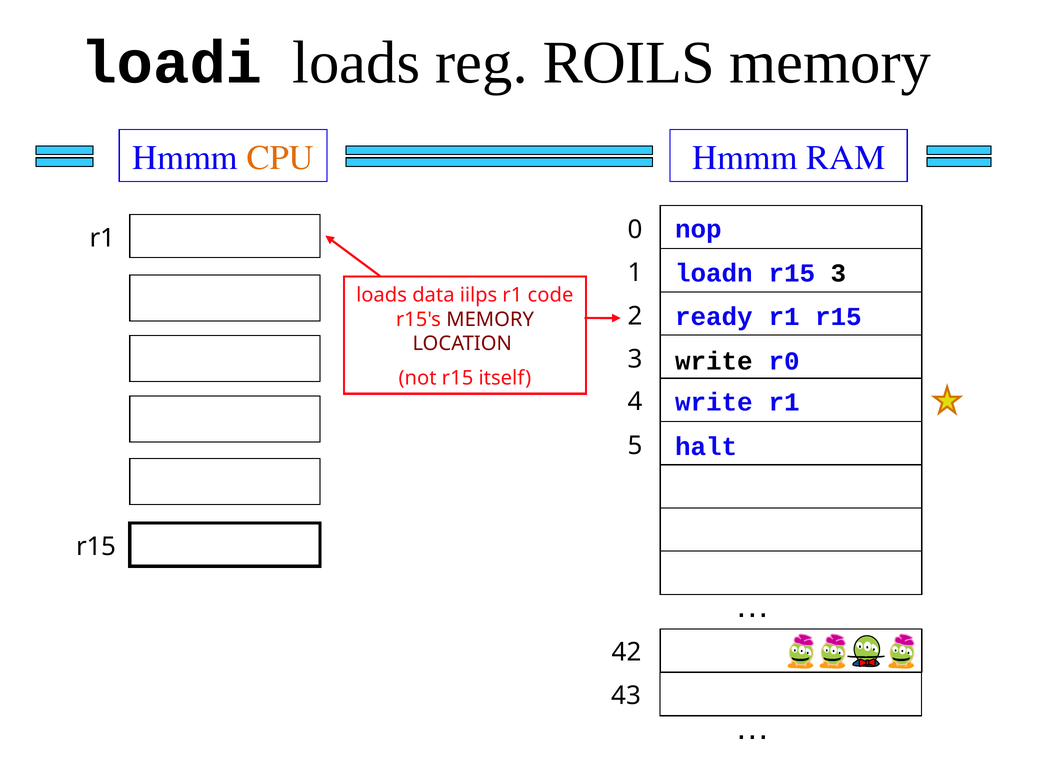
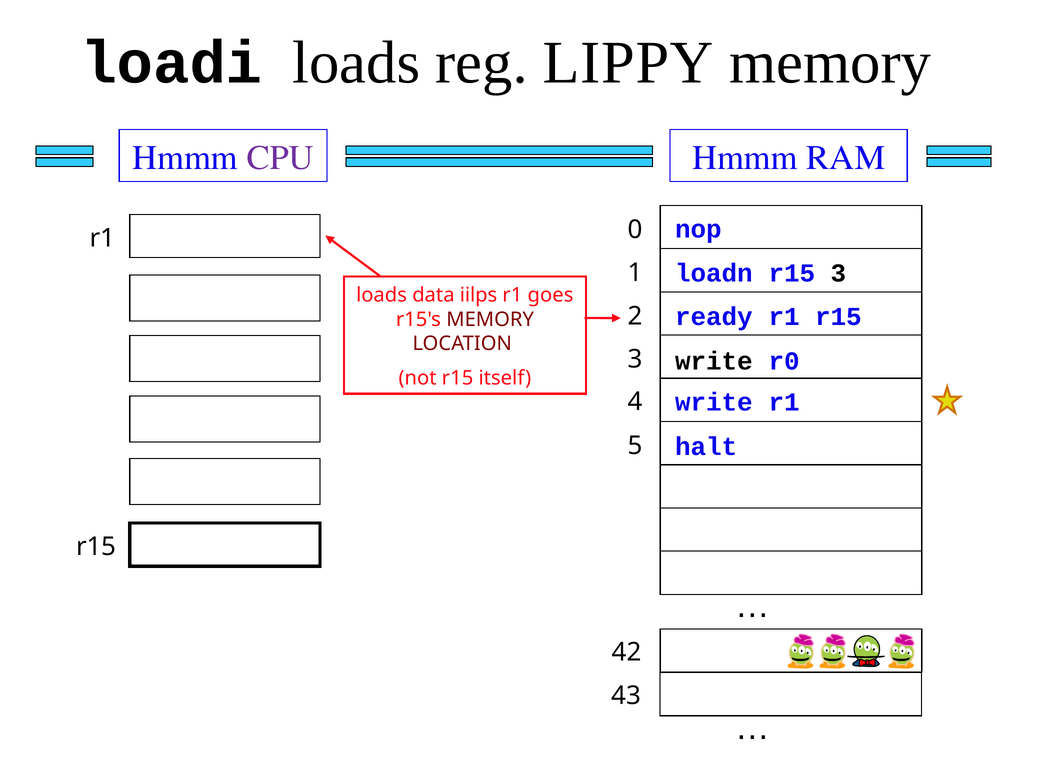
ROILS: ROILS -> LIPPY (628, 63)
CPU colour: orange -> purple (280, 158)
code: code -> goes (551, 295)
